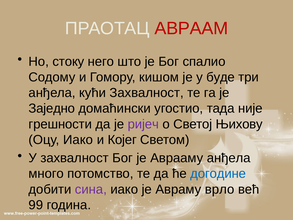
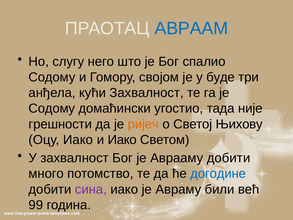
АВРААМ colour: red -> blue (191, 28)
стоку: стоку -> слугу (68, 61)
кишом: кишом -> својом (159, 77)
Заједно: Заједно -> Содому (52, 108)
ријеч colour: purple -> orange (143, 124)
и Којег: Којег -> Иако (122, 140)
Аврааму анђела: анђела -> добити (229, 158)
врло: врло -> били (220, 189)
